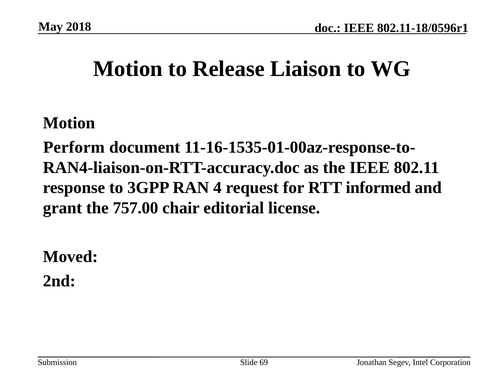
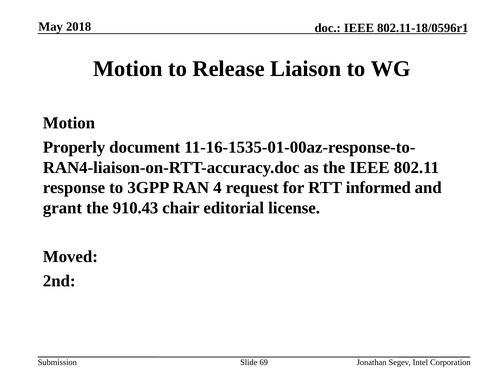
Perform: Perform -> Properly (74, 147)
757.00: 757.00 -> 910.43 (136, 208)
